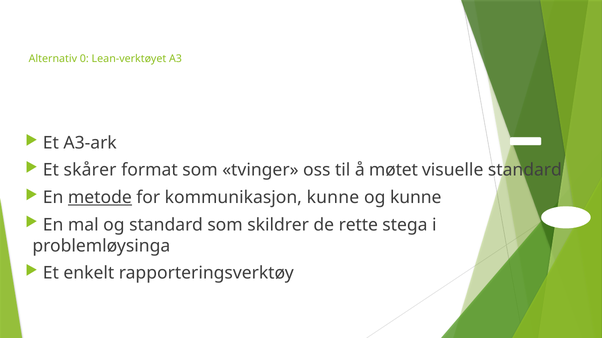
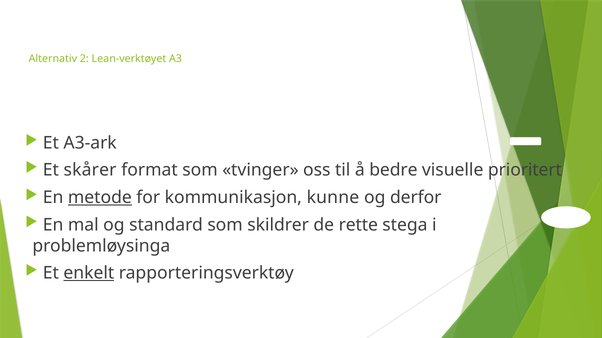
0: 0 -> 2 (84, 59)
møtet: møtet -> bedre (393, 171)
visuelle standard: standard -> prioritert (525, 171)
og kunne: kunne -> derfor (416, 198)
enkelt underline: none -> present (89, 274)
